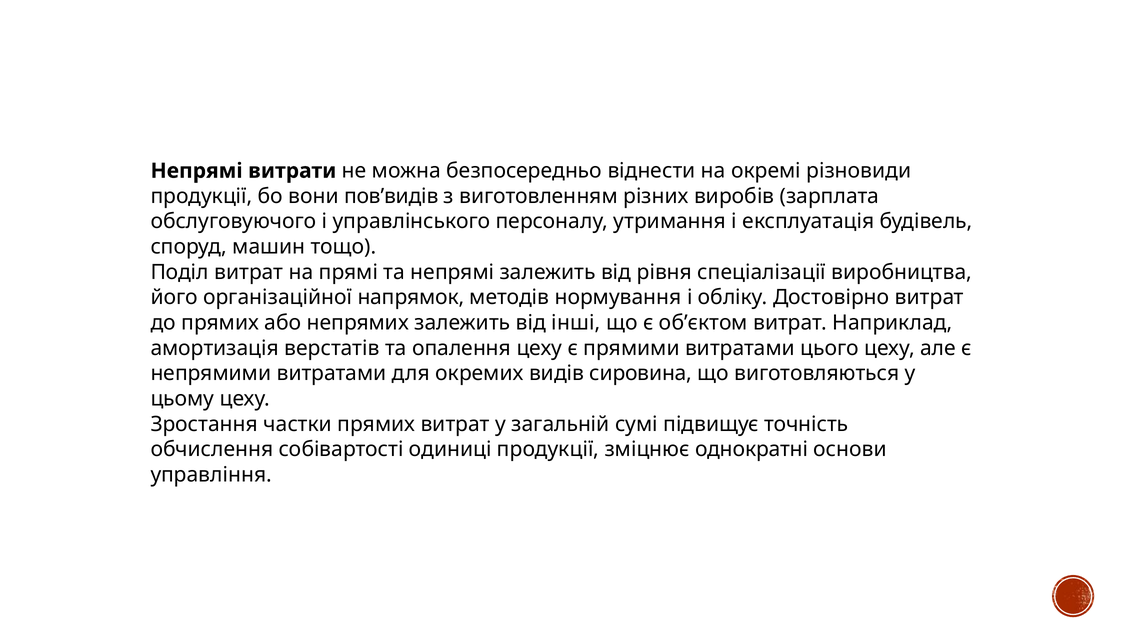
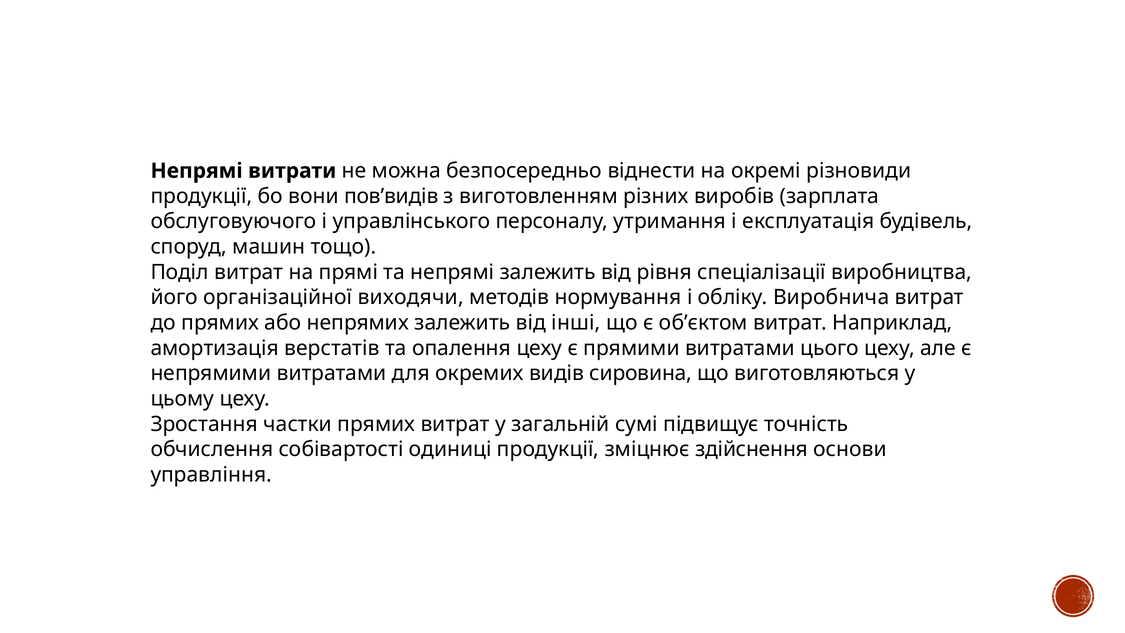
напрямок: напрямок -> виходячи (411, 297)
Достовірно: Достовірно -> Виробнича (831, 297)
однократні: однократні -> здійснення (752, 449)
